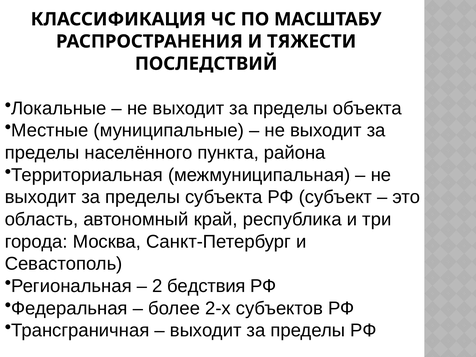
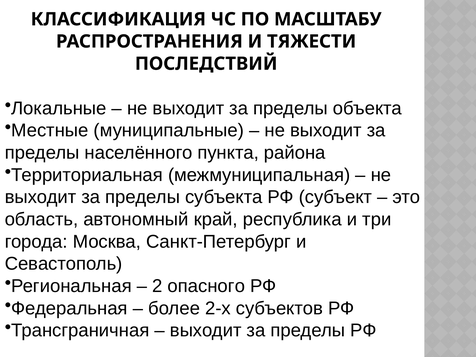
бедствия: бедствия -> опасного (206, 286)
